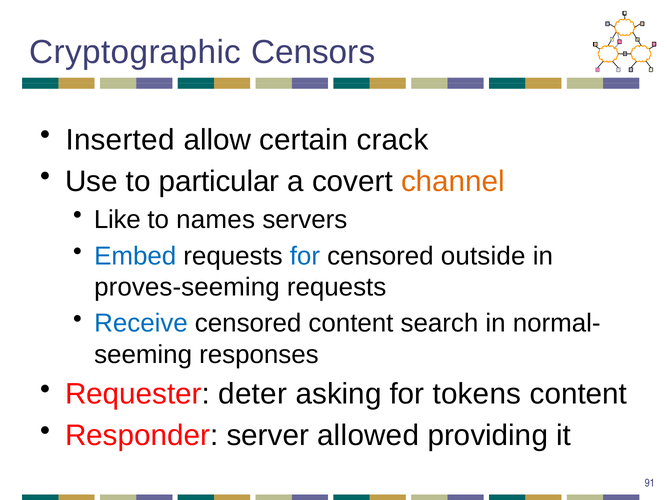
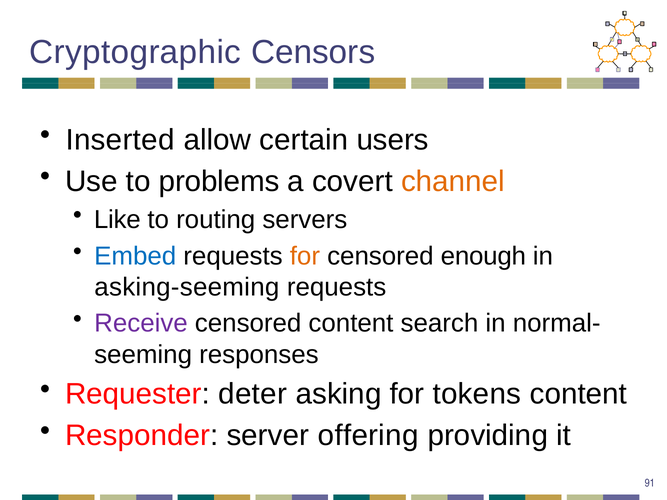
crack: crack -> users (393, 140)
particular: particular -> problems (219, 181)
names: names -> routing (216, 220)
for colour: blue -> orange (305, 256)
outside: outside -> enough (483, 256)
proves-seeming: proves-seeming -> asking-seeming (187, 287)
Receive colour: blue -> purple (141, 324)
allowed: allowed -> offering (368, 436)
